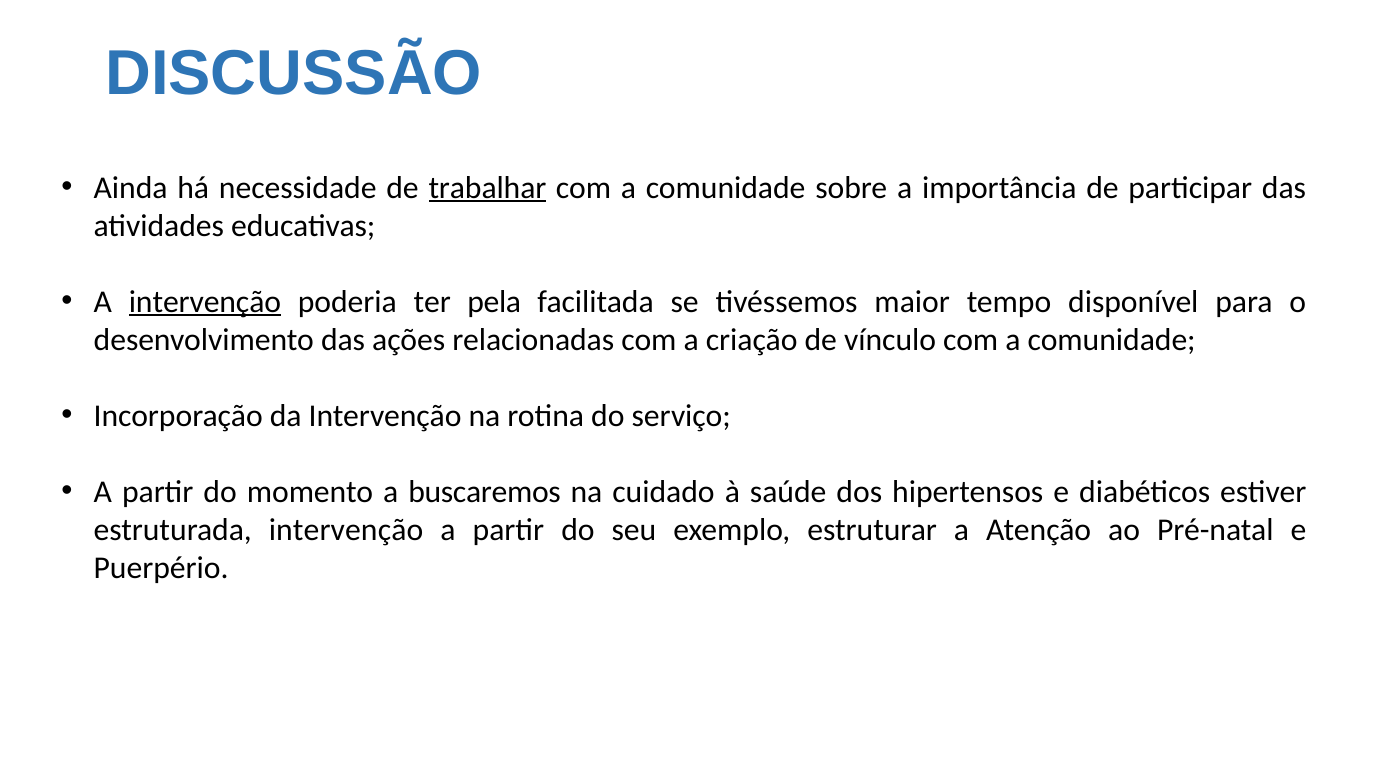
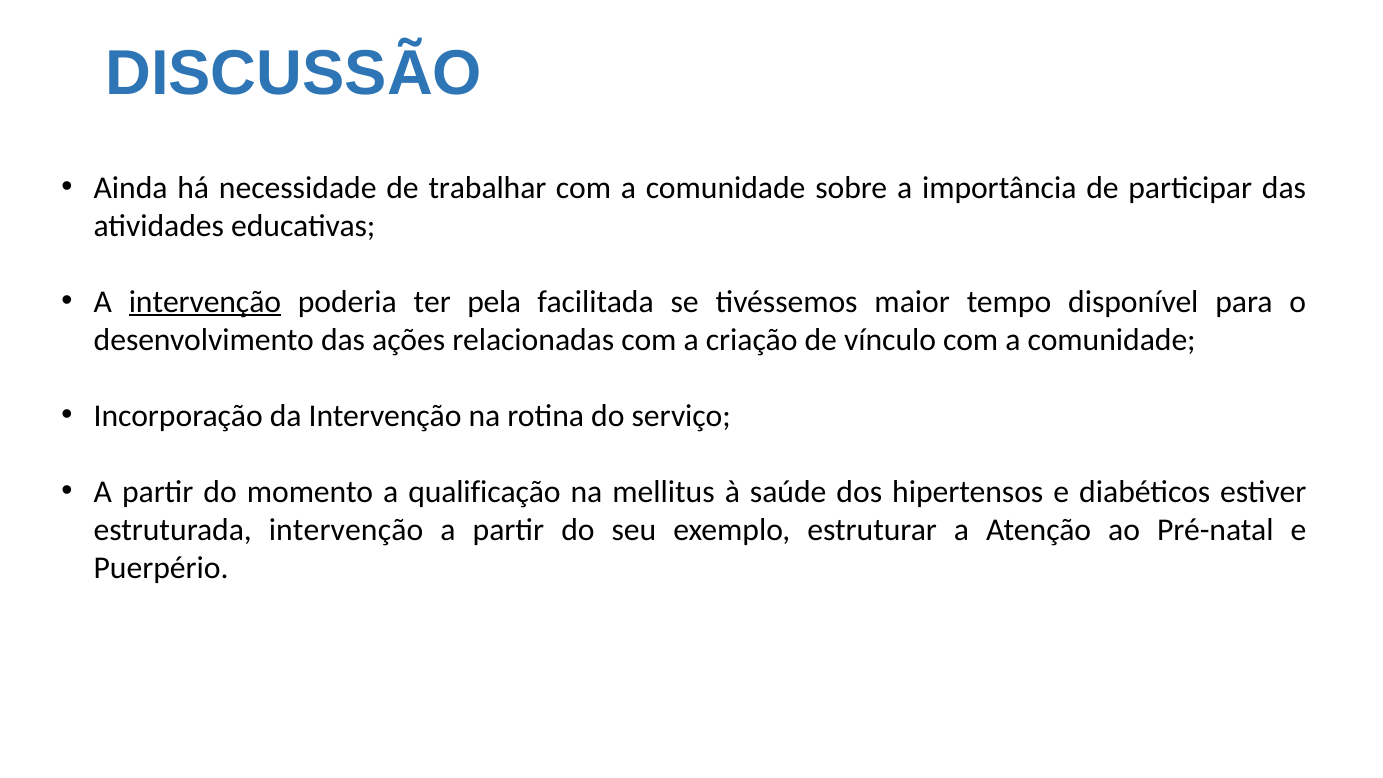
trabalhar underline: present -> none (487, 188)
buscaremos: buscaremos -> qualificação (484, 492)
cuidado: cuidado -> mellitus (663, 492)
